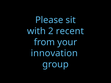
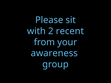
innovation: innovation -> awareness (54, 53)
